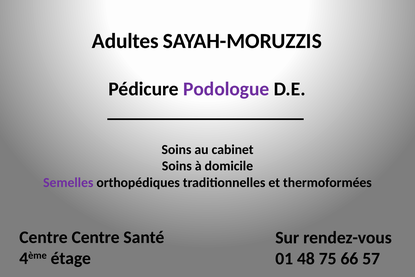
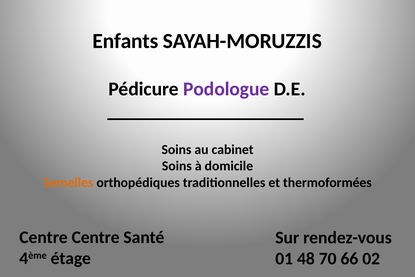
Adultes: Adultes -> Enfants (125, 41)
Semelles colour: purple -> orange (68, 182)
75: 75 -> 70 (328, 258)
57: 57 -> 02 (371, 258)
